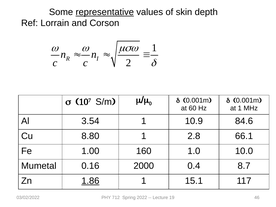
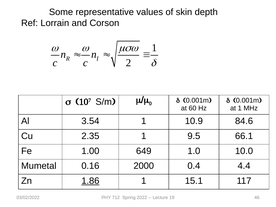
representative underline: present -> none (105, 12)
8.80: 8.80 -> 2.35 (90, 136)
2.8: 2.8 -> 9.5 (194, 136)
160: 160 -> 649 (144, 151)
8.7: 8.7 -> 4.4 (244, 166)
